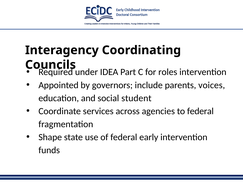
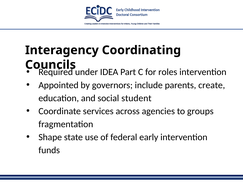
voices: voices -> create (212, 85)
to federal: federal -> groups (200, 111)
